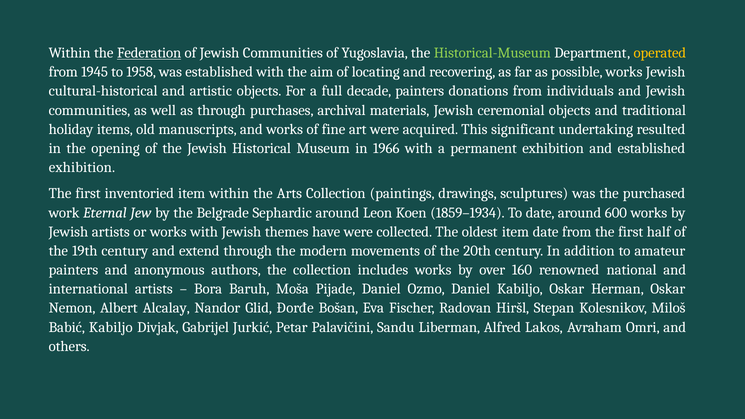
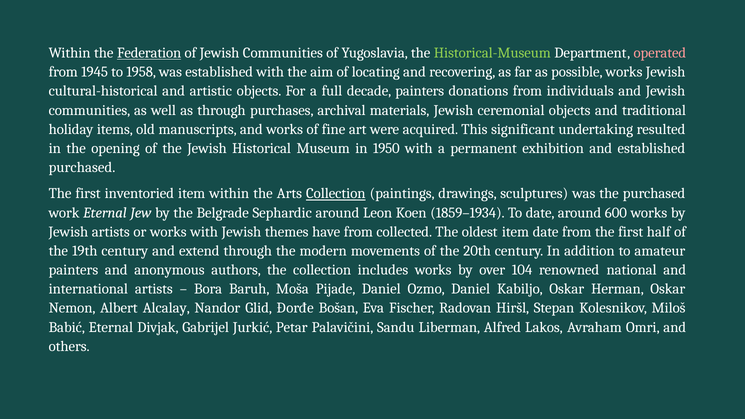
operated colour: yellow -> pink (660, 53)
1966: 1966 -> 1950 (386, 148)
exhibition: exhibition -> purchased (82, 168)
Collection underline: none -> present (336, 194)
have were: were -> from (358, 232)
160: 160 -> 104 (522, 270)
Babić Kabiljo: Kabiljo -> Eternal (111, 327)
